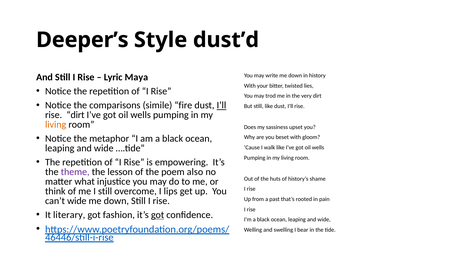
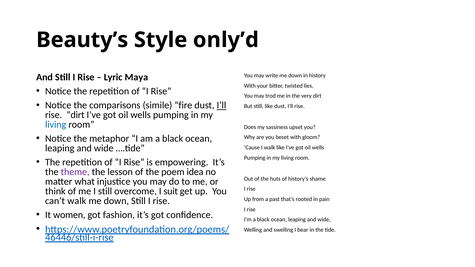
Deeper’s: Deeper’s -> Beauty’s (82, 40)
dust’d: dust’d -> only’d (226, 40)
living colour: orange -> blue (56, 125)
also: also -> idea (195, 172)
lips: lips -> suit (171, 191)
can’t wide: wide -> walk (77, 201)
literary: literary -> women (69, 215)
got underline: present -> none (158, 215)
